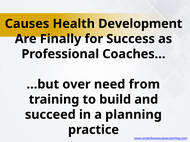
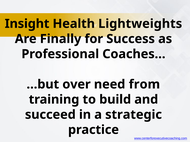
Causes: Causes -> Insight (27, 24)
Development: Development -> Lightweights (140, 24)
planning: planning -> strategic (134, 115)
